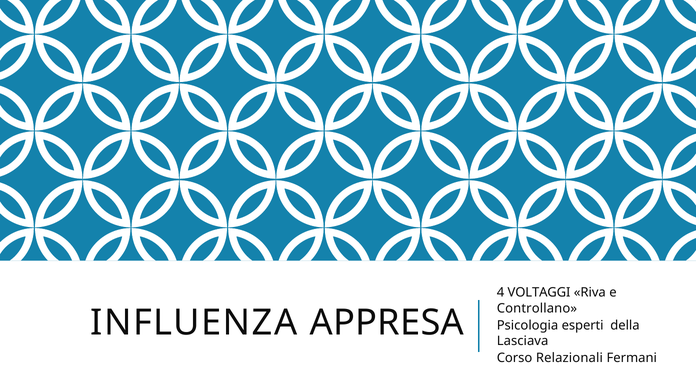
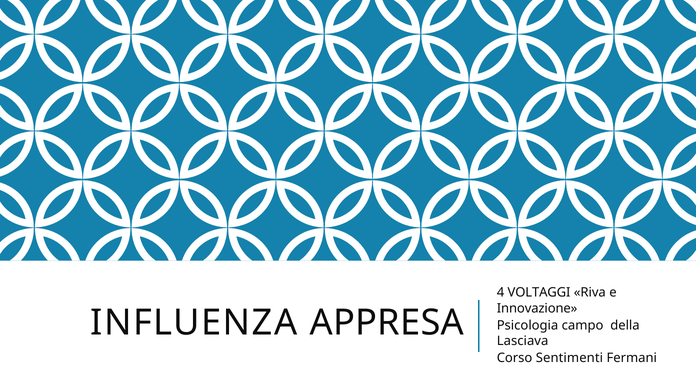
Controllano: Controllano -> Innovazione (537, 309)
esperti: esperti -> campo (583, 326)
Relazionali: Relazionali -> Sentimenti (569, 359)
